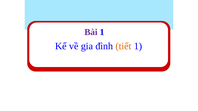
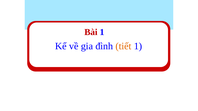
Bài colour: purple -> red (91, 32)
